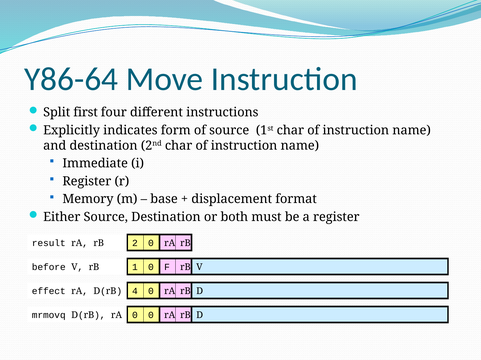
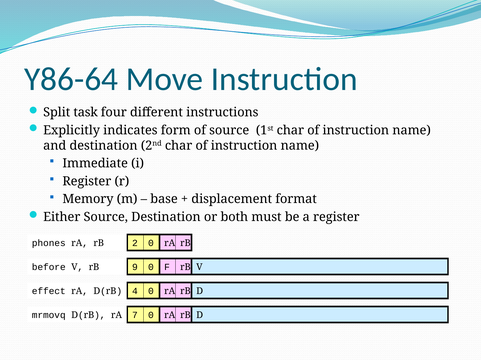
first: first -> task (86, 113)
result: result -> phones (49, 244)
1: 1 -> 9 (135, 268)
rA 0: 0 -> 7 (135, 316)
